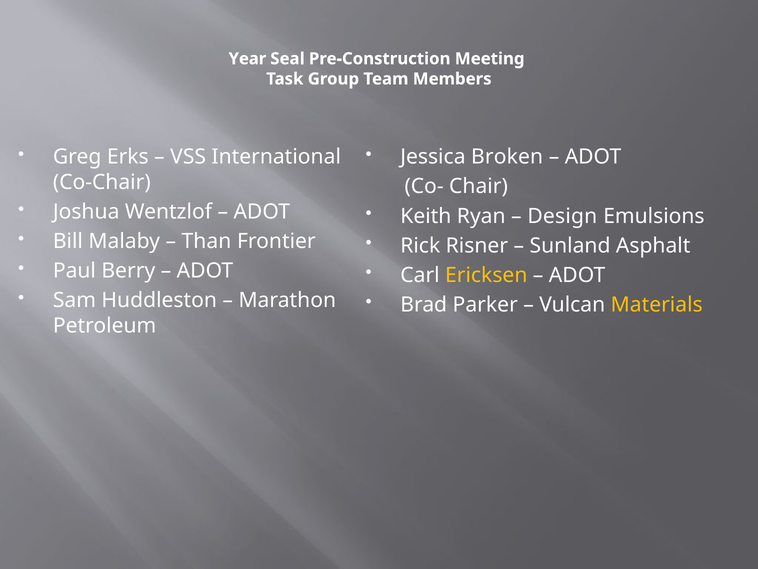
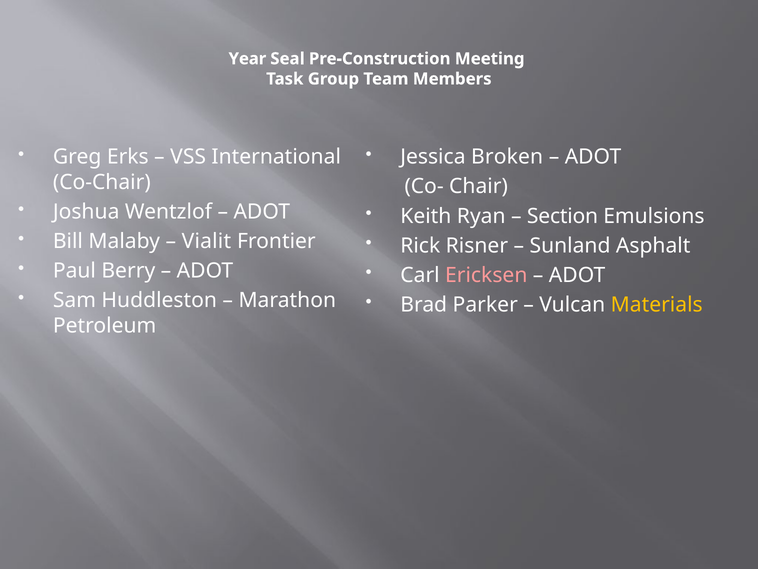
Design: Design -> Section (563, 216)
Than: Than -> Vialit (206, 241)
Ericksen colour: yellow -> pink (486, 275)
